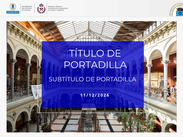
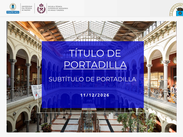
PORTADILLA underline: none -> present (95, 65)
